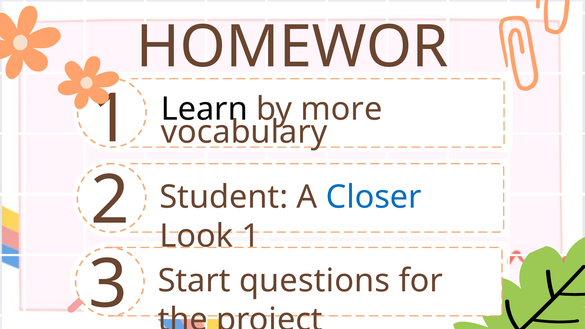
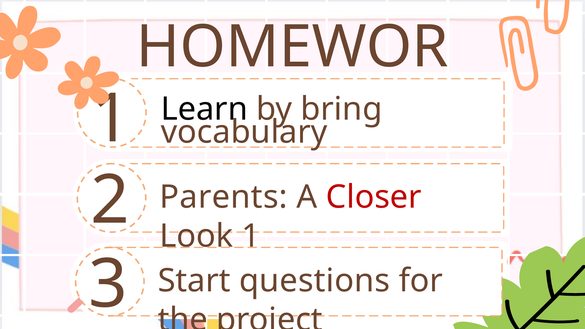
more: more -> bring (341, 109)
Student: Student -> Parents (224, 197)
Closer colour: blue -> red (374, 197)
